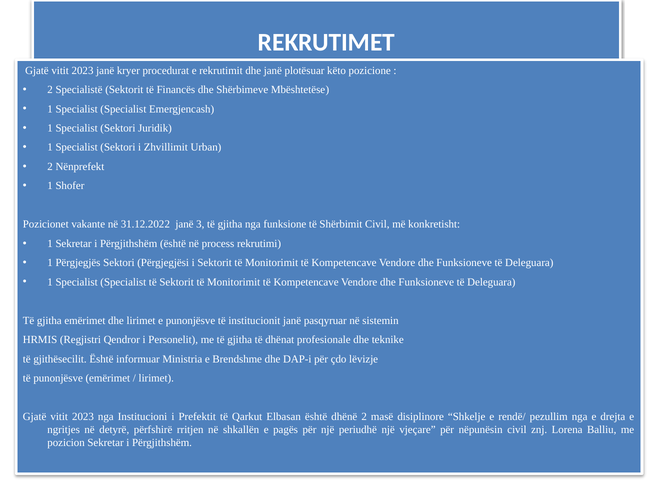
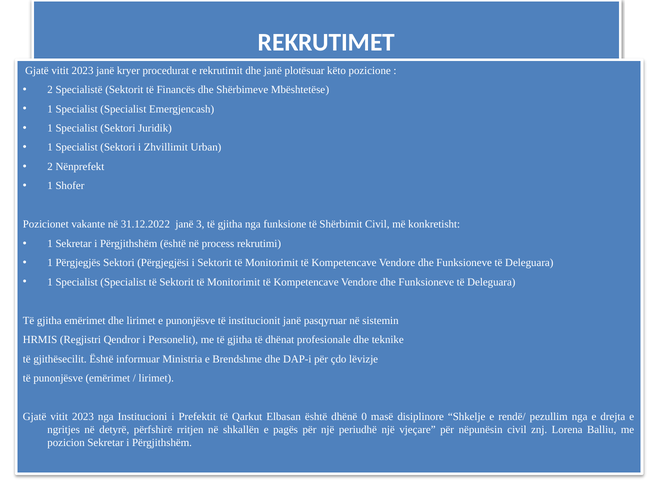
dhënë 2: 2 -> 0 (364, 417)
